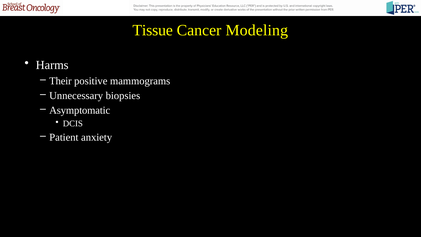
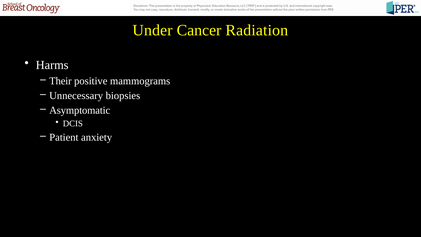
Tissue: Tissue -> Under (153, 30)
Modeling: Modeling -> Radiation (257, 30)
